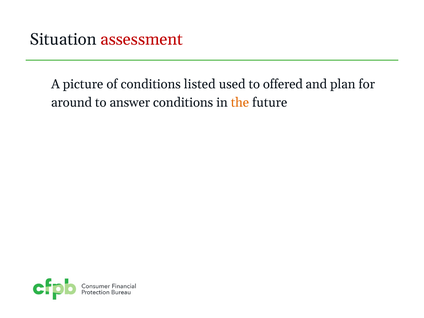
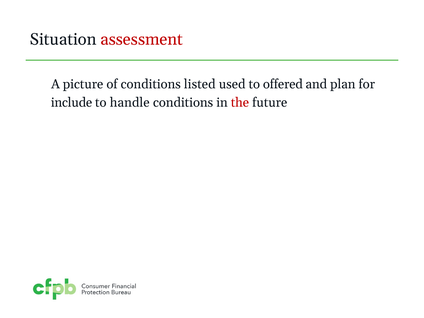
around: around -> include (72, 103)
answer: answer -> handle (130, 103)
the colour: orange -> red (240, 103)
